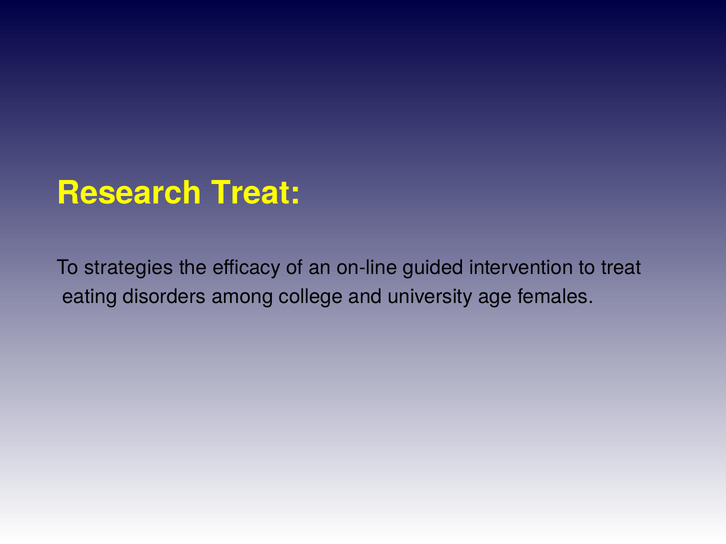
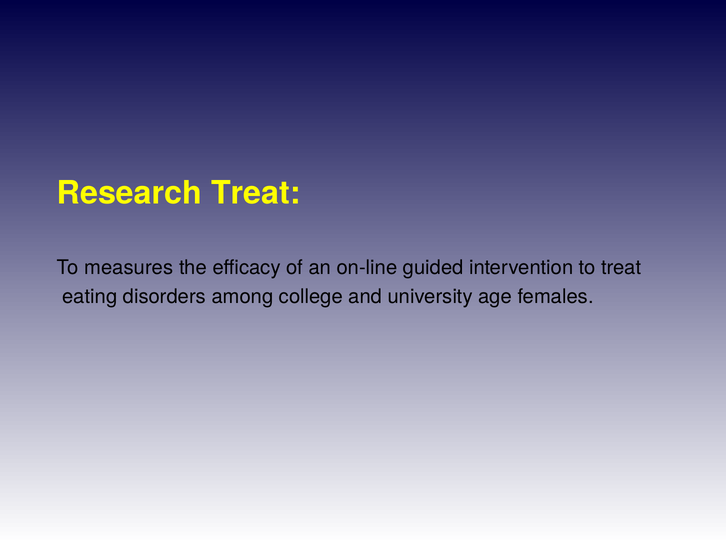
strategies: strategies -> measures (129, 268)
